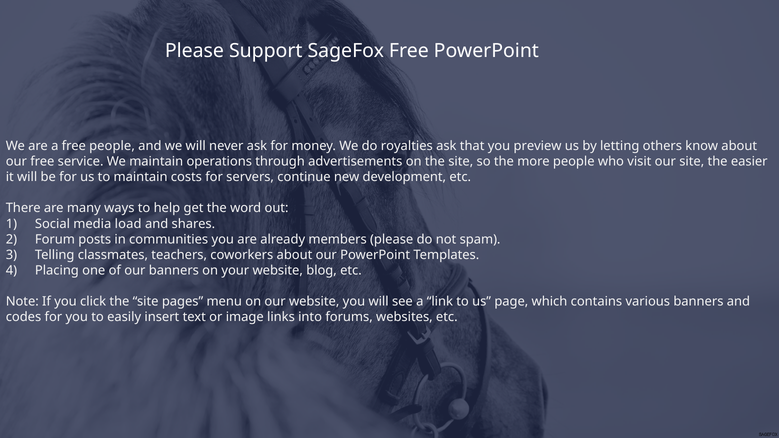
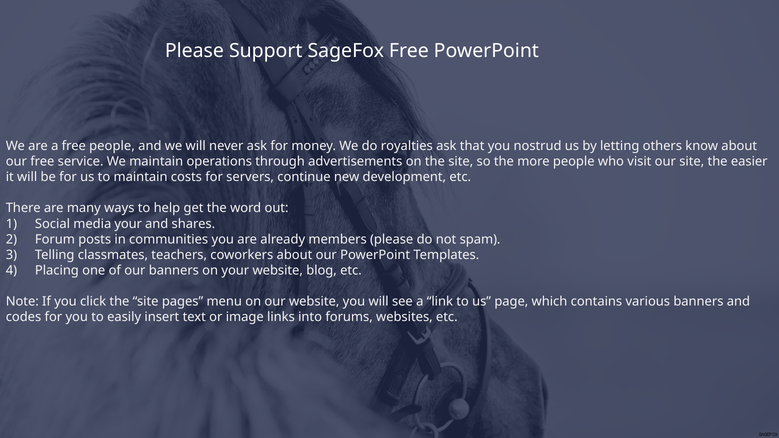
preview: preview -> nostrud (538, 146)
media load: load -> your (128, 224)
